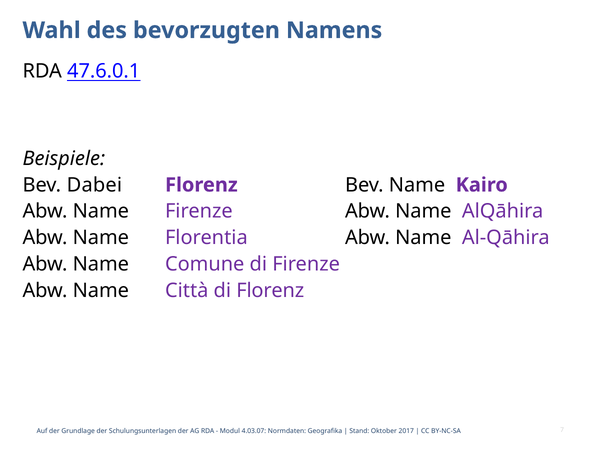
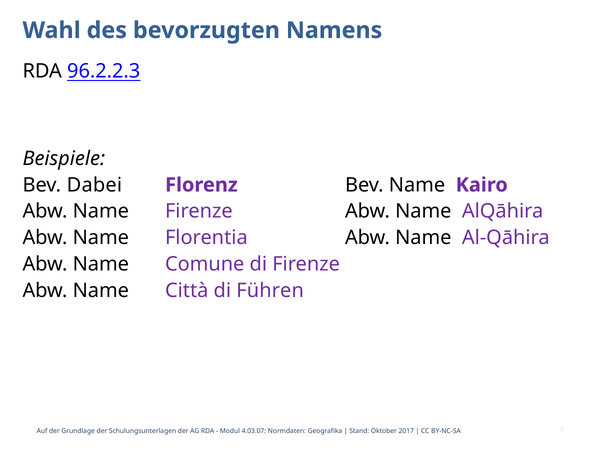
47.6.0.1: 47.6.0.1 -> 96.2.2.3 (104, 71)
di Florenz: Florenz -> Führen (270, 291)
